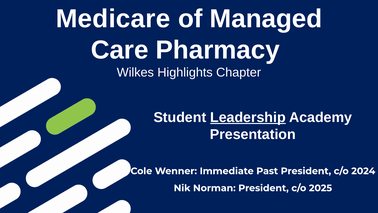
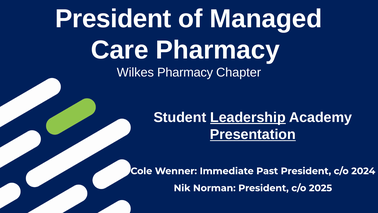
Medicare: Medicare -> President (113, 19)
Wilkes Highlights: Highlights -> Pharmacy (185, 72)
Presentation underline: none -> present (253, 134)
